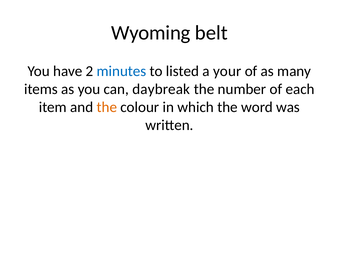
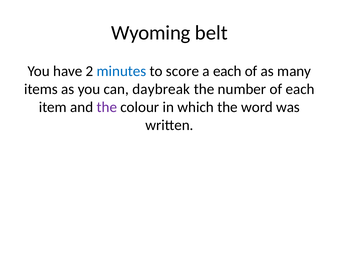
listed: listed -> score (183, 71)
a your: your -> each (227, 71)
the colour: orange -> purple (107, 107)
